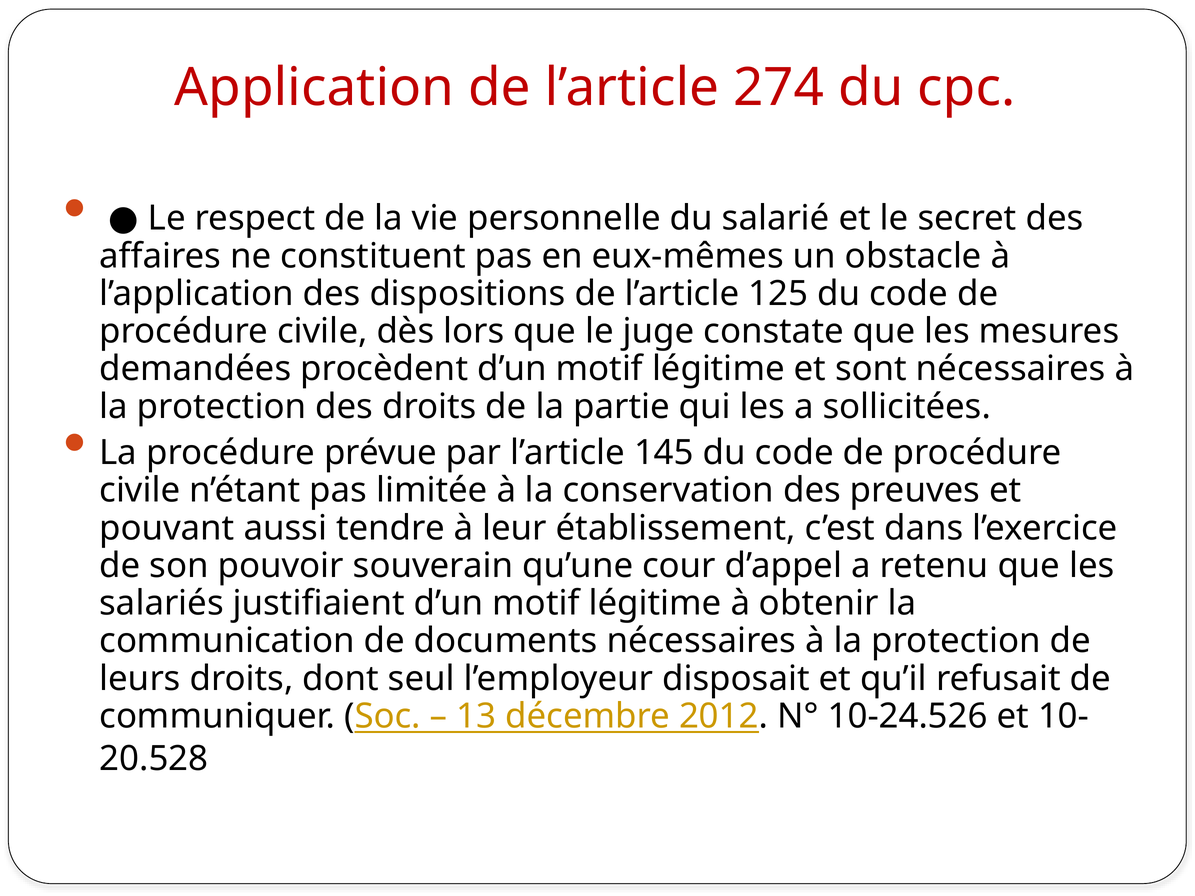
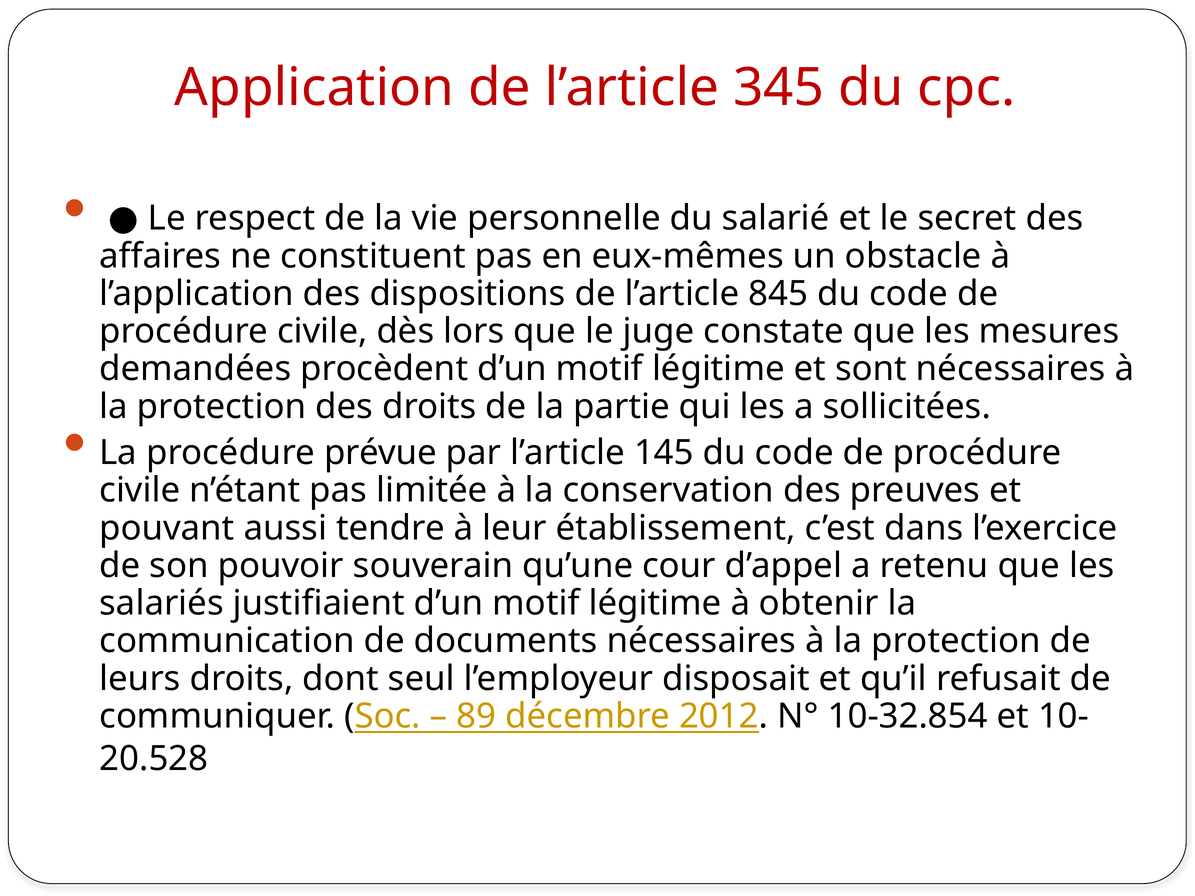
274: 274 -> 345 (779, 88)
125: 125 -> 845 (778, 294)
13: 13 -> 89 (476, 716)
10-24.526: 10-24.526 -> 10-32.854 (908, 716)
